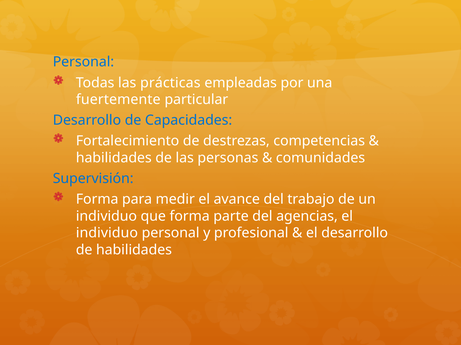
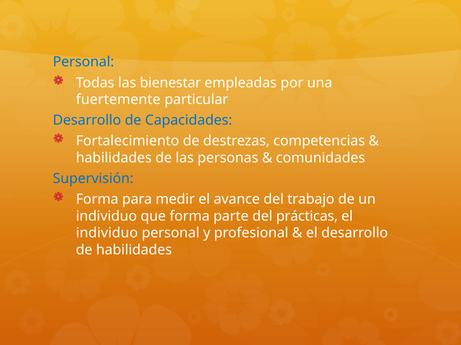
prácticas: prácticas -> bienestar (170, 83)
agencias: agencias -> prácticas (307, 217)
